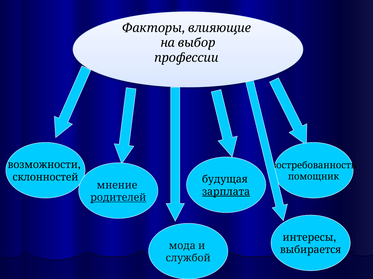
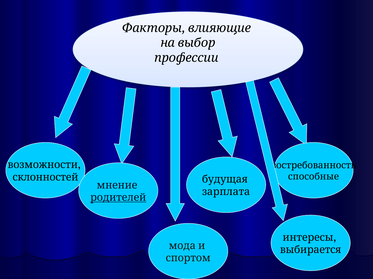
помощник: помощник -> способные (313, 177)
зарплата underline: present -> none (226, 192)
службой: службой -> спортом (188, 259)
